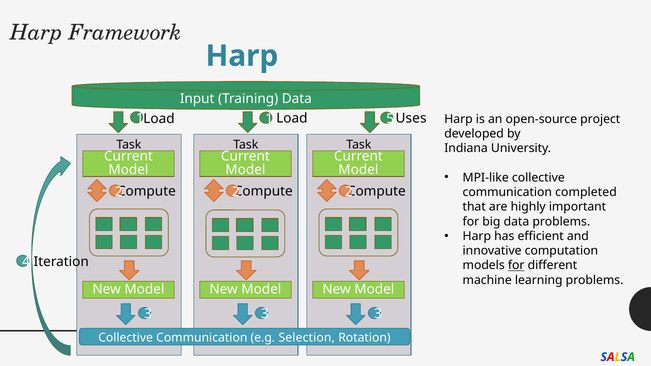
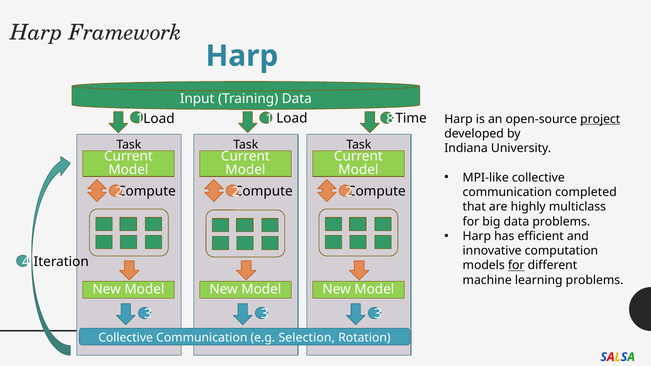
5: 5 -> 8 (390, 119)
Uses: Uses -> Time (411, 118)
project underline: none -> present (600, 119)
important: important -> multiclass (577, 207)
